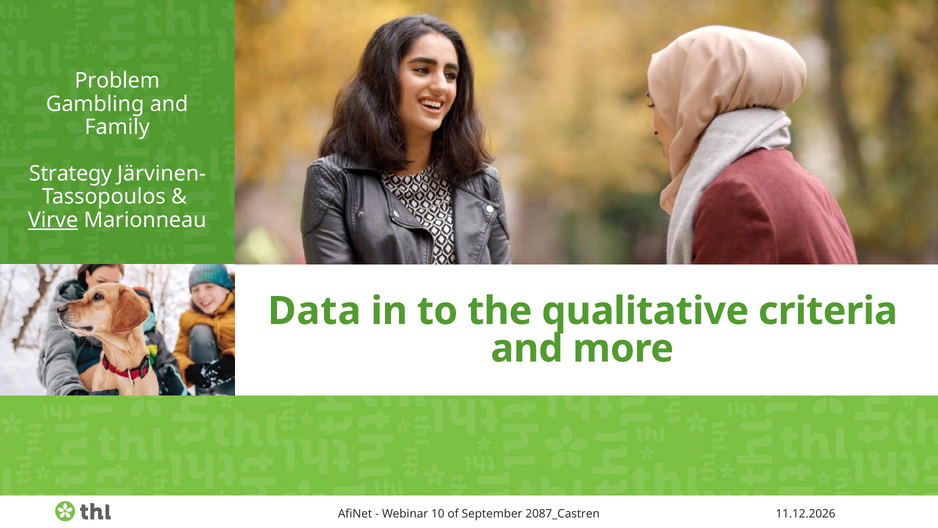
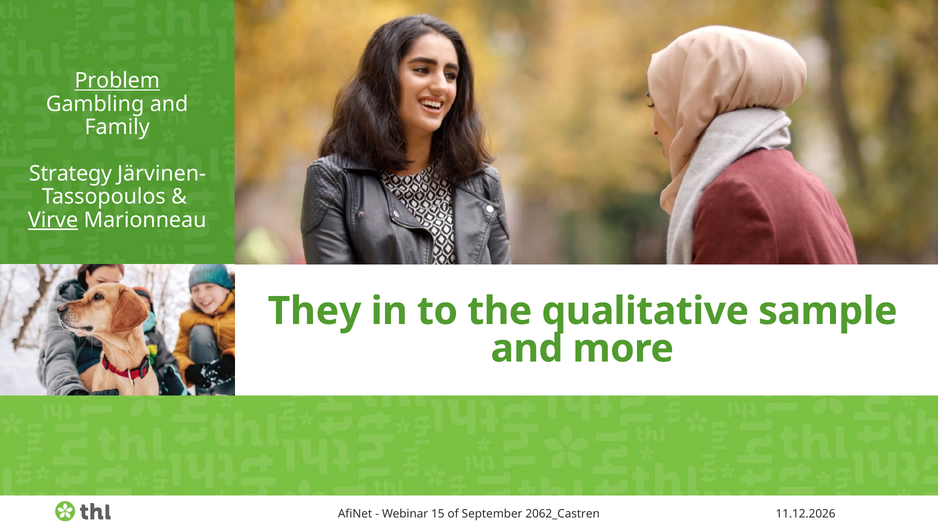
Problem underline: none -> present (117, 81)
Data: Data -> They (315, 311)
criteria: criteria -> sample (828, 311)
10: 10 -> 15 (438, 514)
2087_Castren: 2087_Castren -> 2062_Castren (563, 514)
